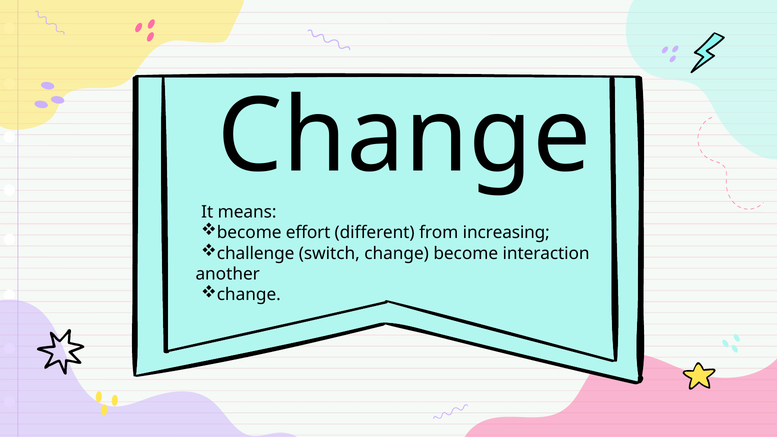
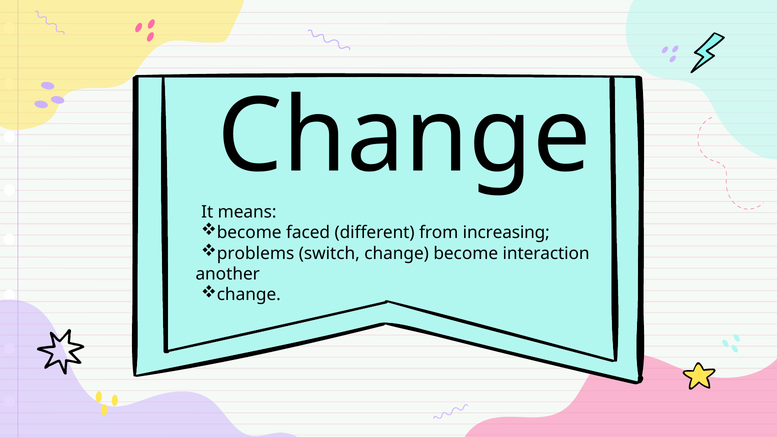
effort: effort -> faced (308, 233)
challenge: challenge -> problems (256, 253)
